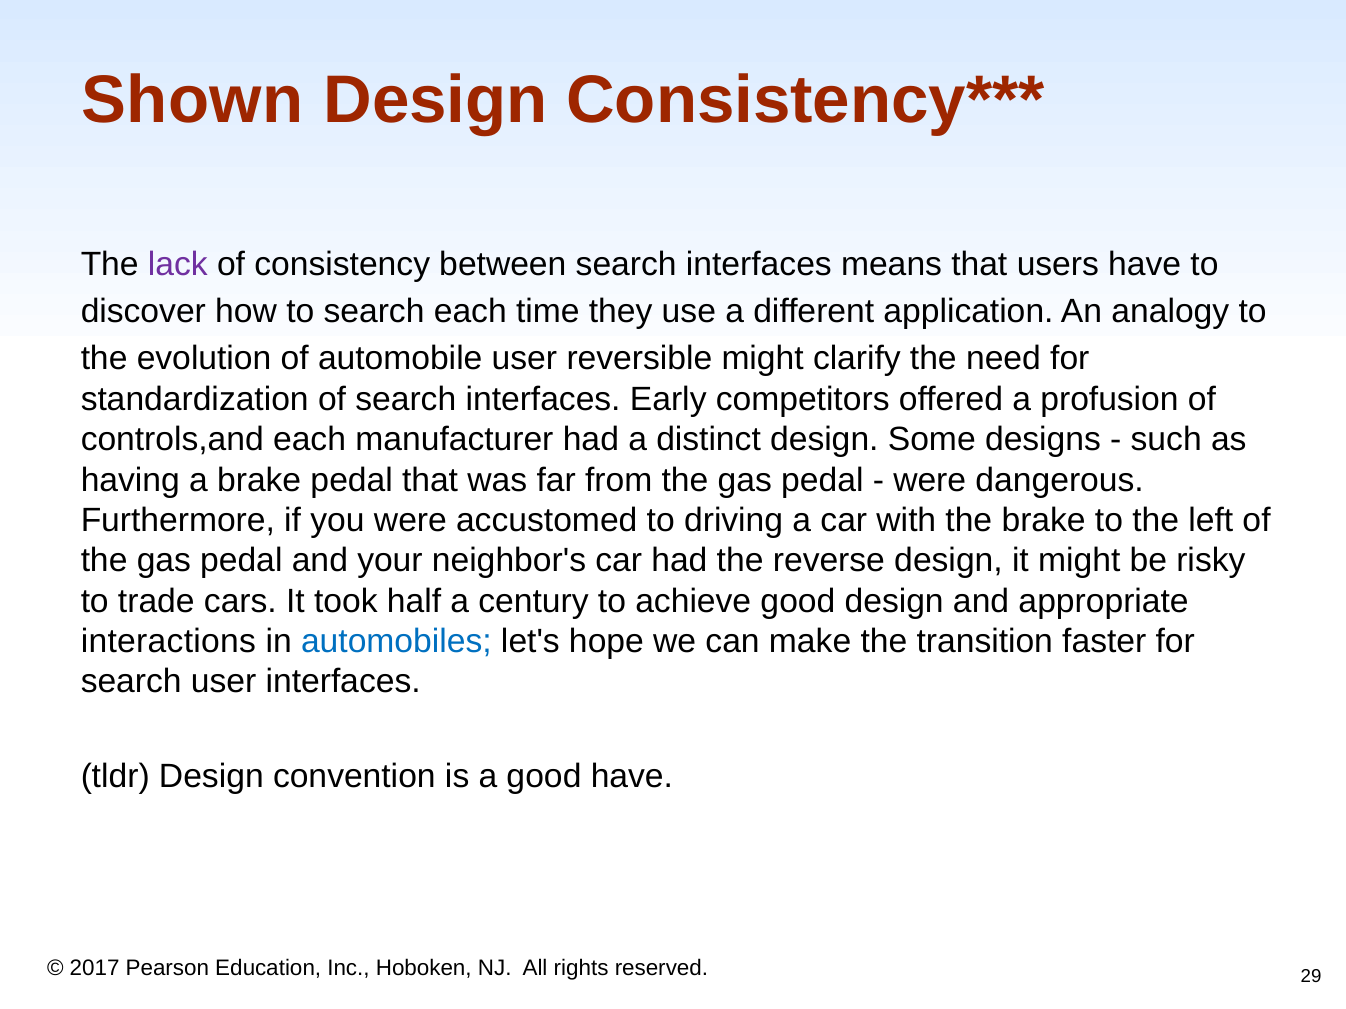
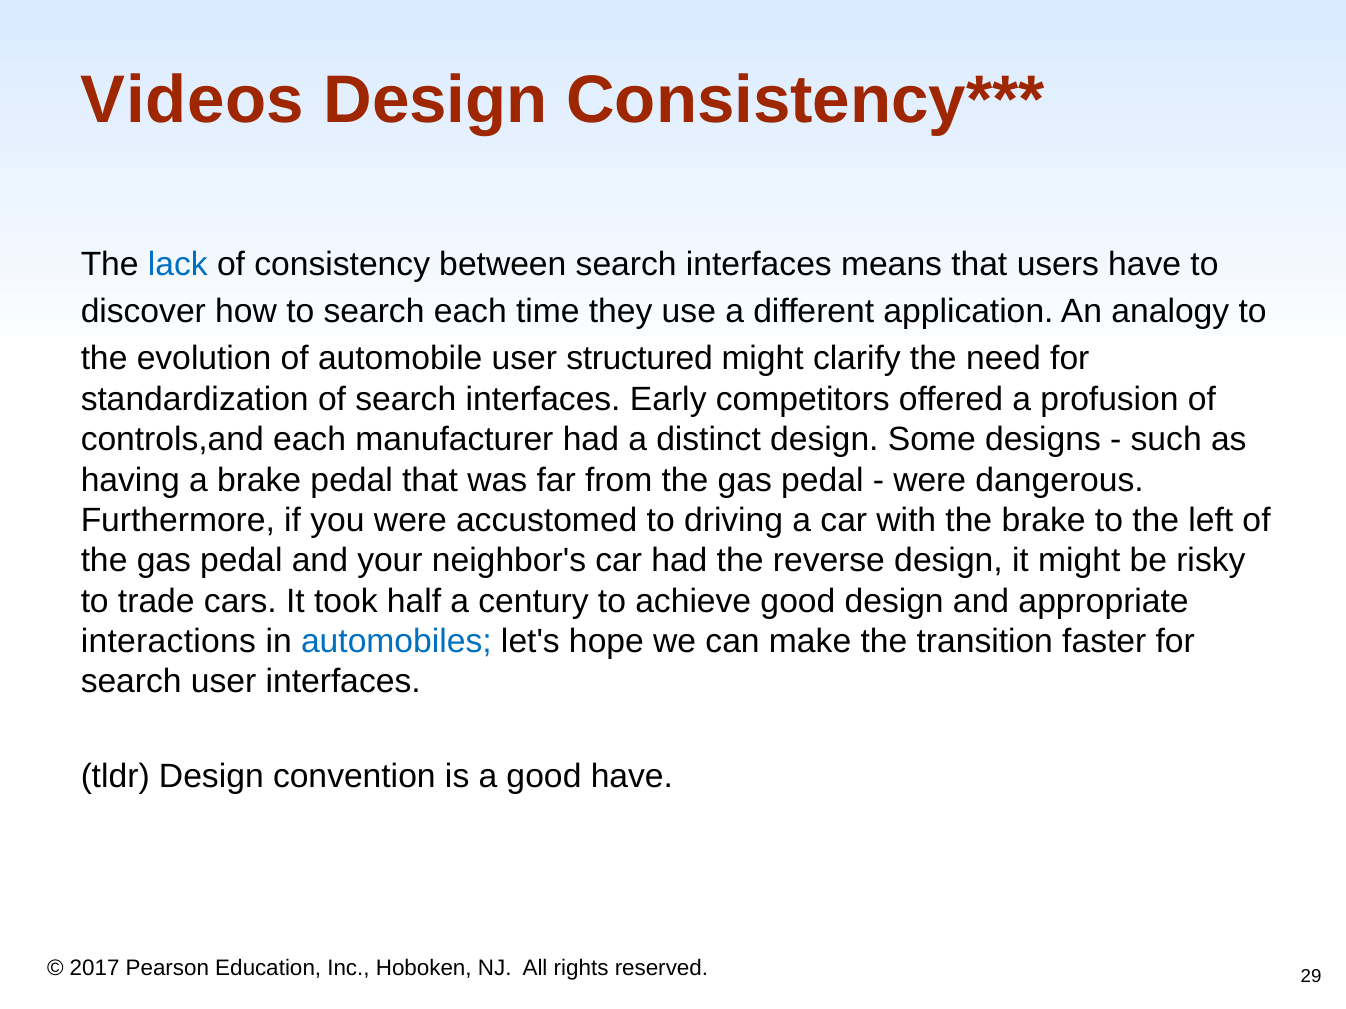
Shown: Shown -> Videos (193, 100)
lack colour: purple -> blue (178, 265)
reversible: reversible -> structured (640, 359)
